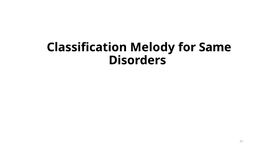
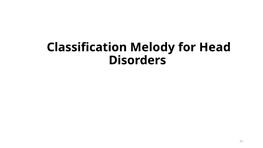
Same: Same -> Head (215, 47)
